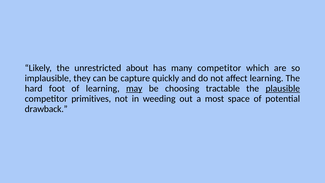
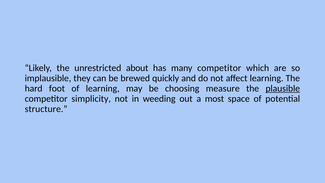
capture: capture -> brewed (135, 78)
may underline: present -> none (134, 88)
tractable: tractable -> measure (223, 88)
primitives: primitives -> simplicity (91, 99)
drawback: drawback -> structure (46, 109)
